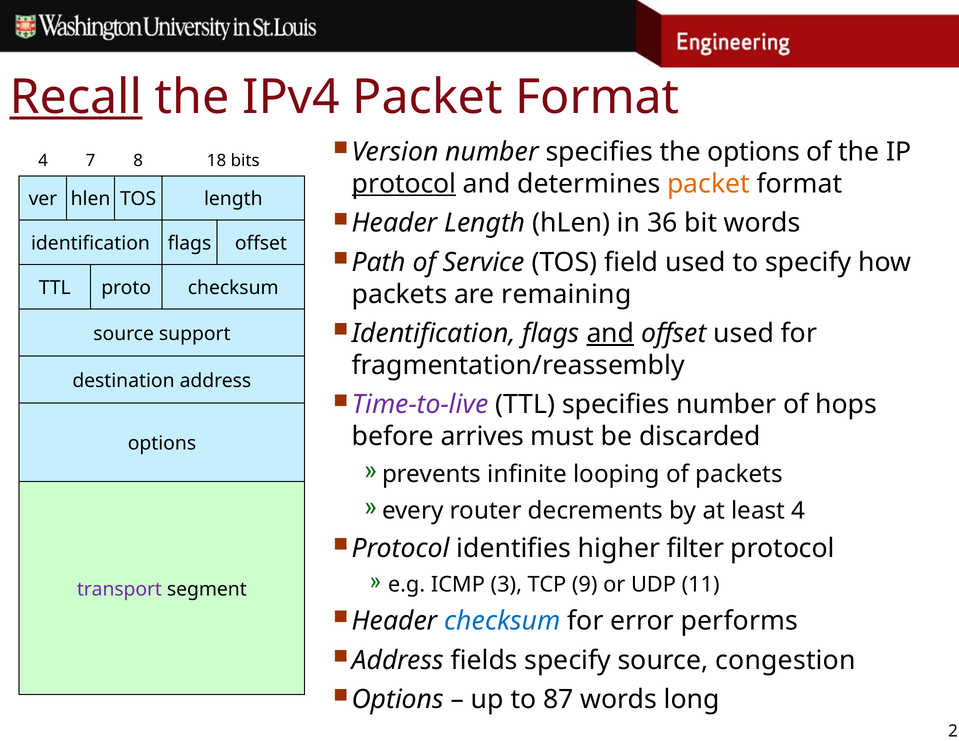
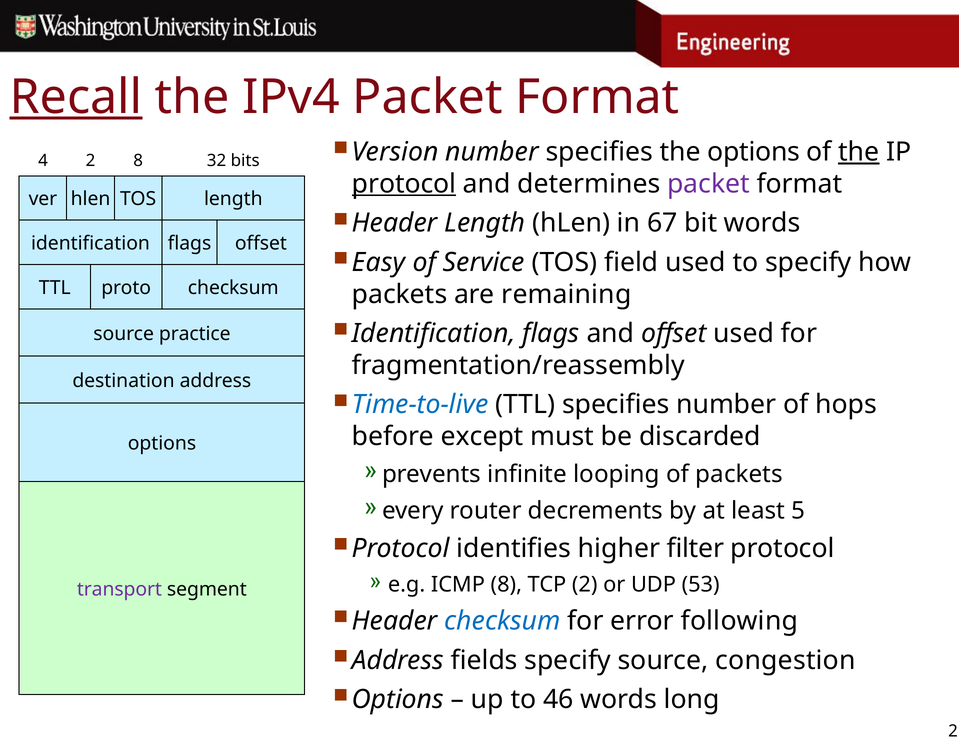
the underline: none -> present (859, 152)
4 7: 7 -> 2 (91, 161)
18: 18 -> 32 (217, 161)
packet colour: orange -> purple (709, 184)
36: 36 -> 67 (662, 223)
Path: Path -> Easy (379, 262)
and underline: present -> none (610, 334)
support: support -> practice (195, 334)
Time-to-live colour: purple -> blue (420, 405)
arrives: arrives -> except (482, 437)
least 4: 4 -> 5 (798, 511)
ICMP 3: 3 -> 8 (506, 584)
TCP 9: 9 -> 2 (585, 584)
11: 11 -> 53 (701, 584)
performs: performs -> following (739, 621)
87: 87 -> 46 (558, 699)
